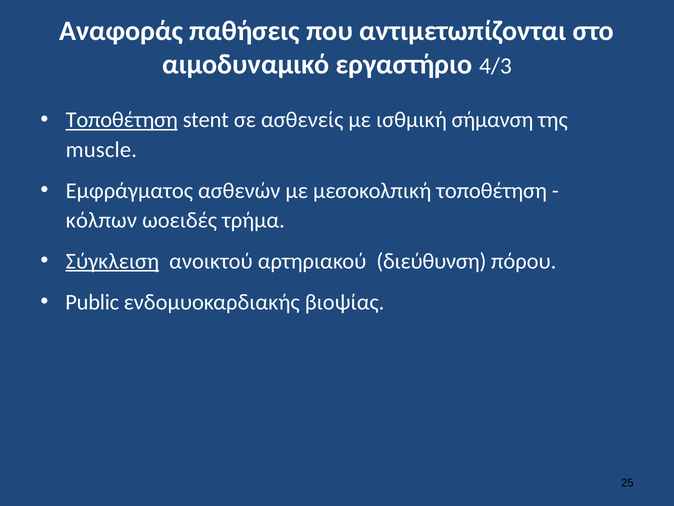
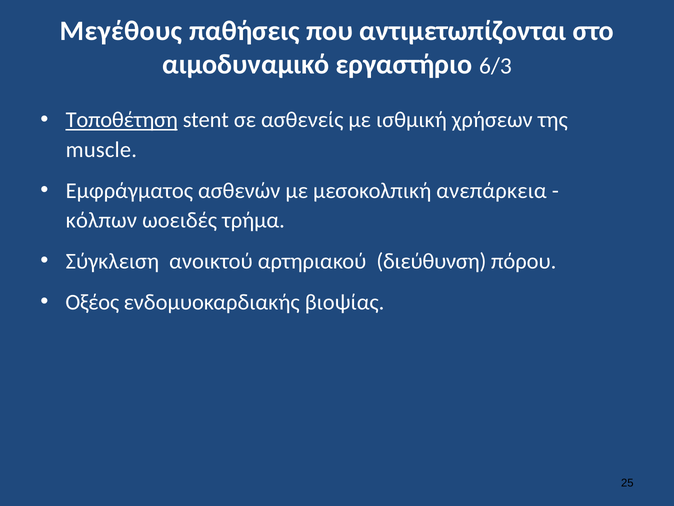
Αναφοράς: Αναφοράς -> Μεγέθους (121, 31)
4/3: 4/3 -> 6/3 (495, 66)
σήμανση: σήμανση -> χρήσεων (492, 120)
μεσοκολπική τοποθέτηση: τοποθέτηση -> ανεπάρκεια (492, 190)
Σύγκλειση underline: present -> none (112, 261)
Public: Public -> Οξέος (92, 302)
